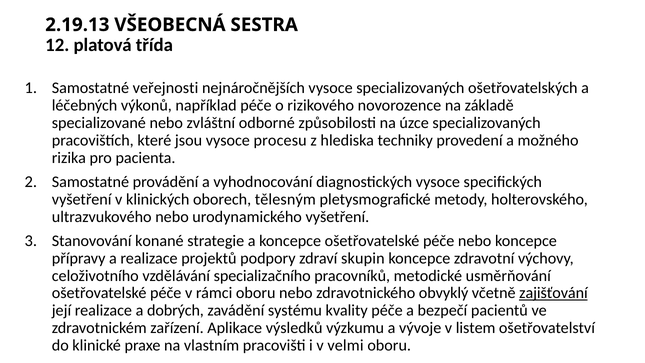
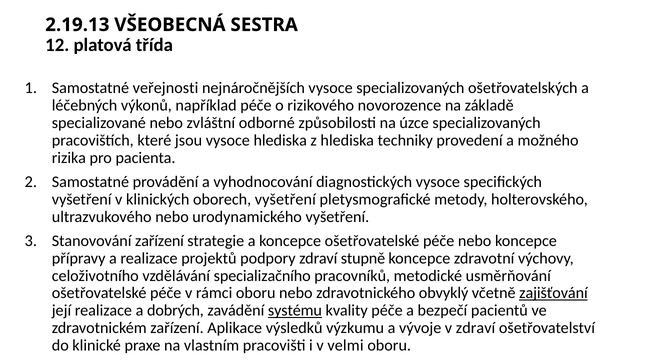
vysoce procesu: procesu -> hlediska (280, 140)
oborech tělesným: tělesným -> vyšetření (285, 199)
Stanovování konané: konané -> zařízení (159, 241)
skupin: skupin -> stupně (363, 258)
systému underline: none -> present (295, 310)
v listem: listem -> zdraví (476, 328)
